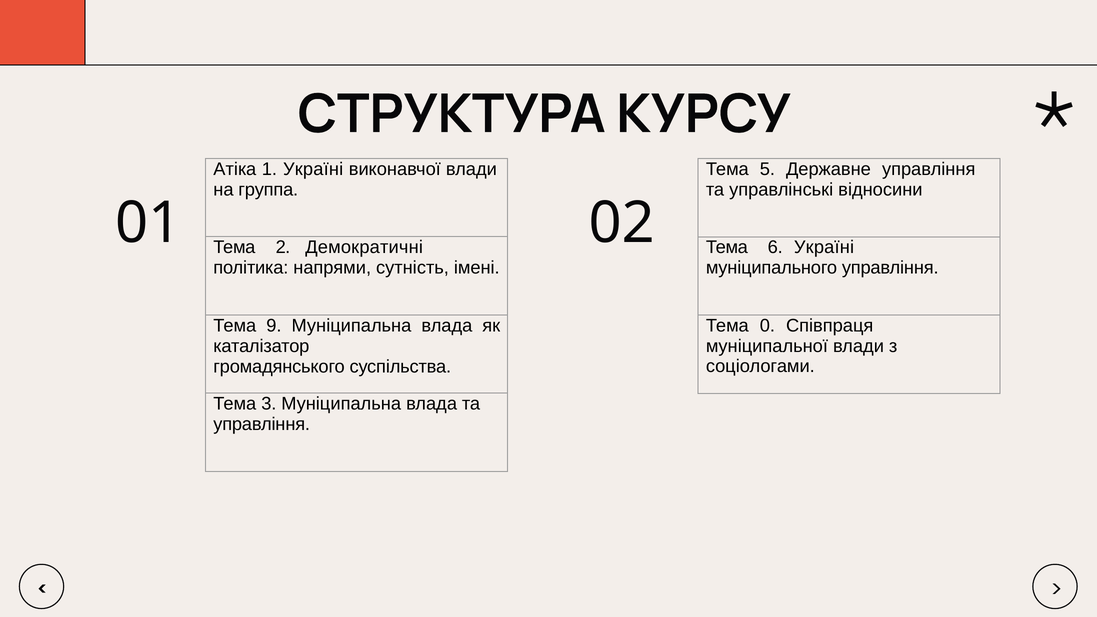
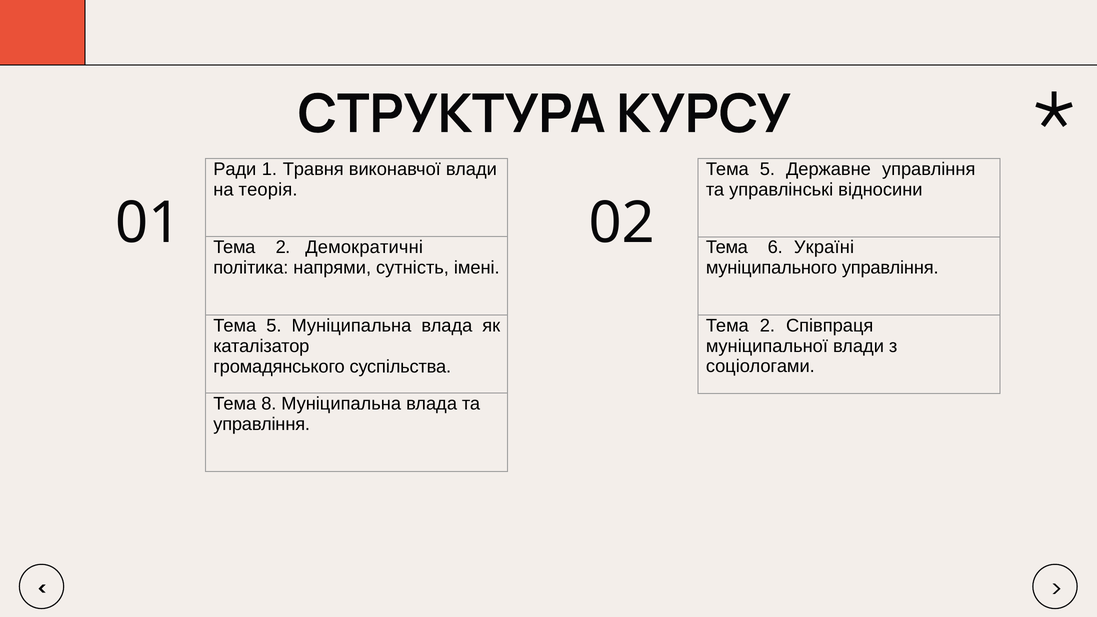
Атіка: Атіка -> Ради (235, 169)
1 Україні: Україні -> Травня (313, 169)
группа: группа -> теорія (268, 190)
0: 0 -> 2 (767, 326)
9: 9 -> 5 (274, 326)
3: 3 -> 8 (269, 404)
